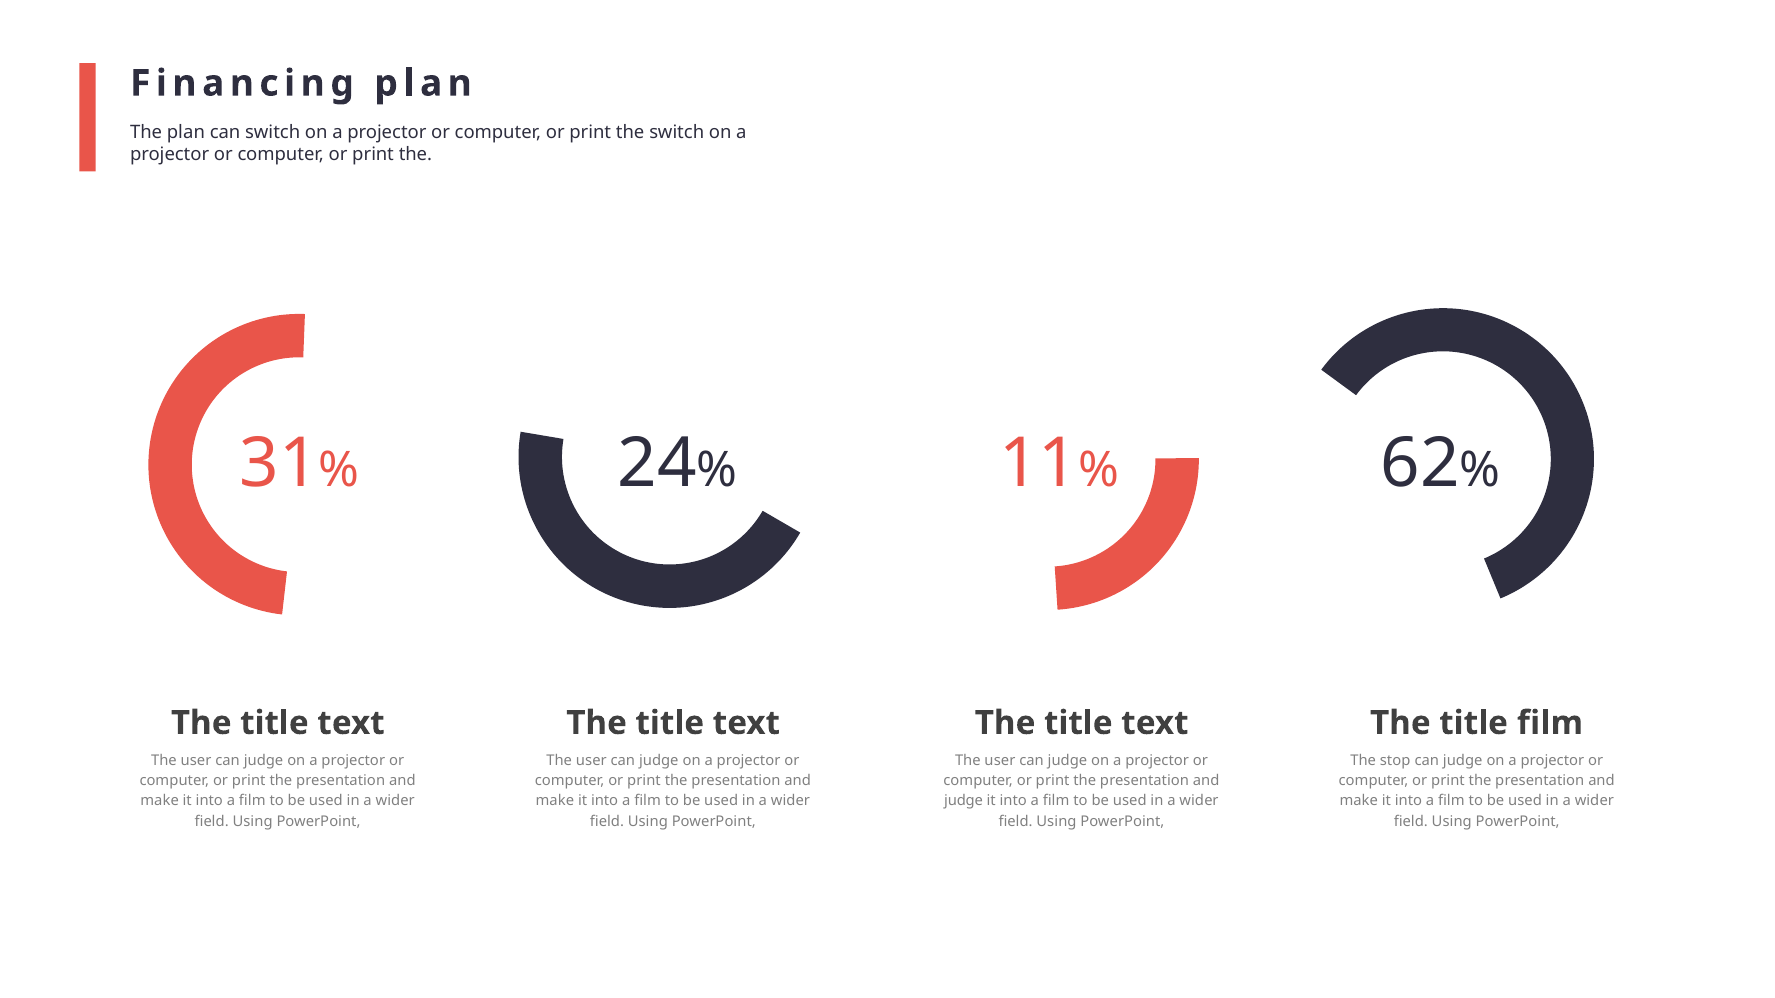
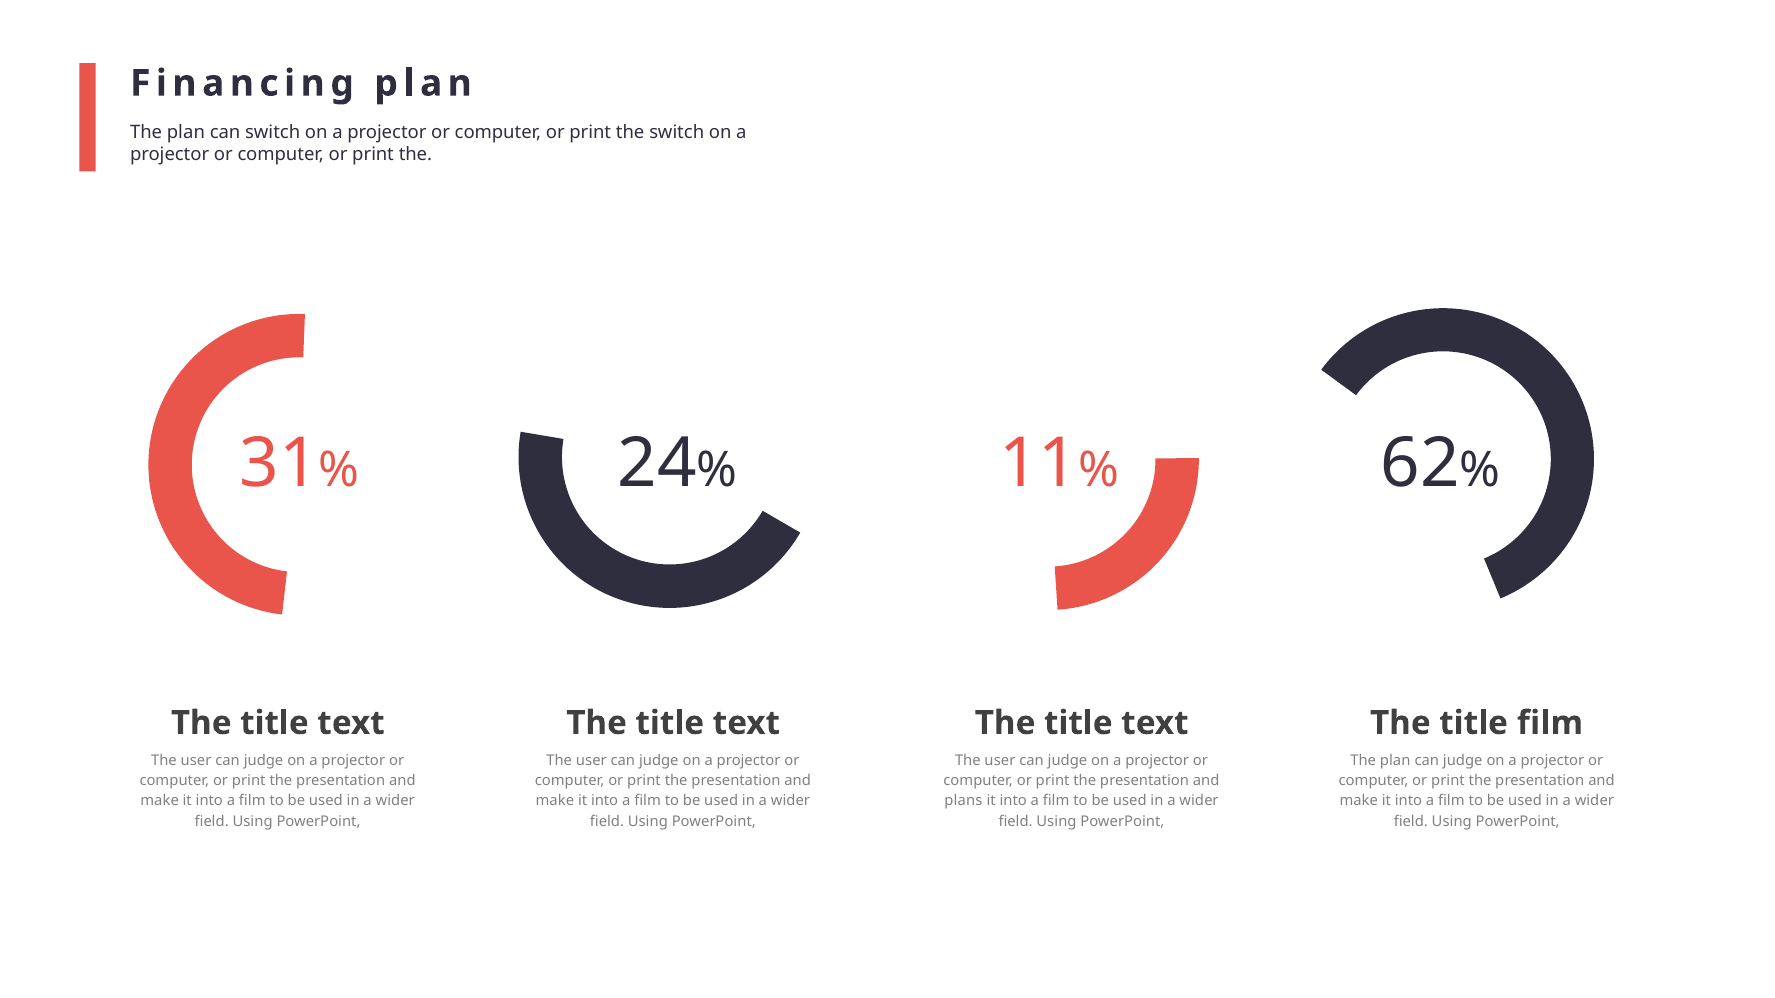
stop: stop -> plan (1395, 761)
judge: judge -> plans (963, 801)
